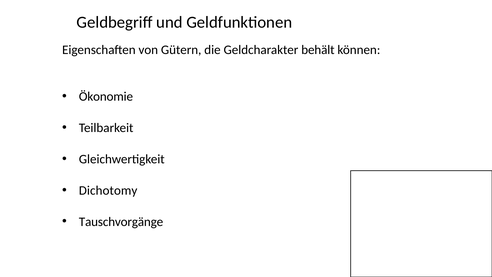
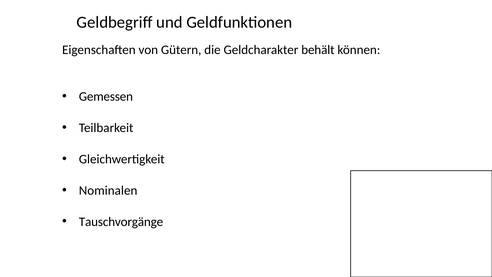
Ökonomie: Ökonomie -> Gemessen (106, 97)
Dichotomy: Dichotomy -> Nominalen (108, 190)
